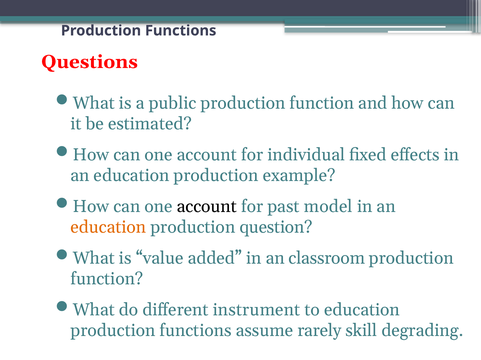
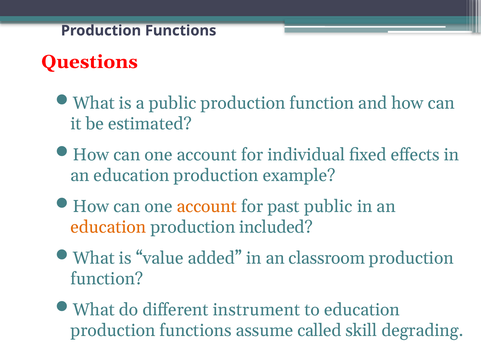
account colour: black -> orange (207, 207)
past model: model -> public (328, 207)
question: question -> included (276, 228)
rarely: rarely -> called (319, 331)
